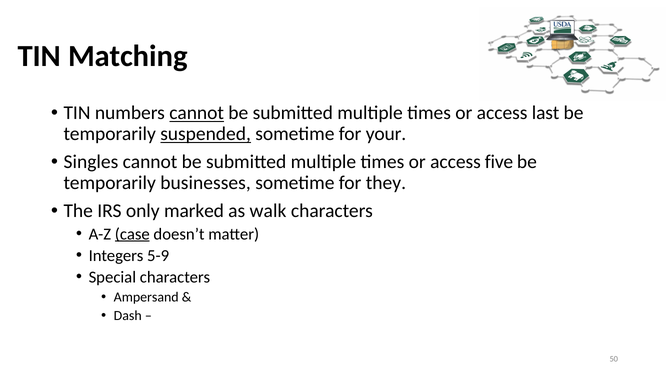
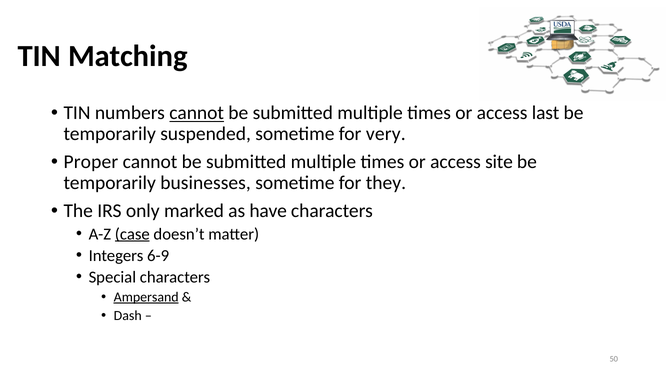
suspended underline: present -> none (206, 134)
your: your -> very (386, 134)
Singles: Singles -> Proper (91, 162)
five: five -> site (499, 162)
walk: walk -> have (268, 211)
5-9: 5-9 -> 6-9 (158, 256)
Ampersand underline: none -> present (146, 297)
